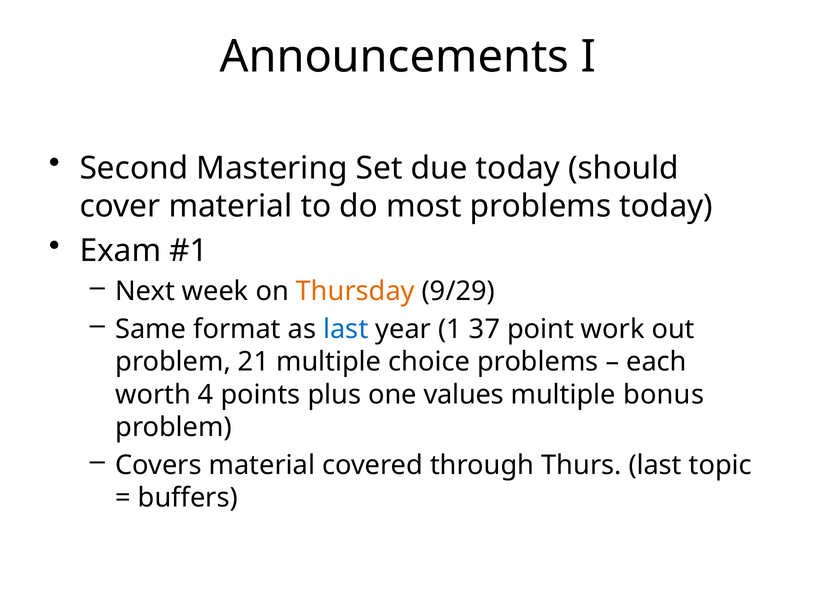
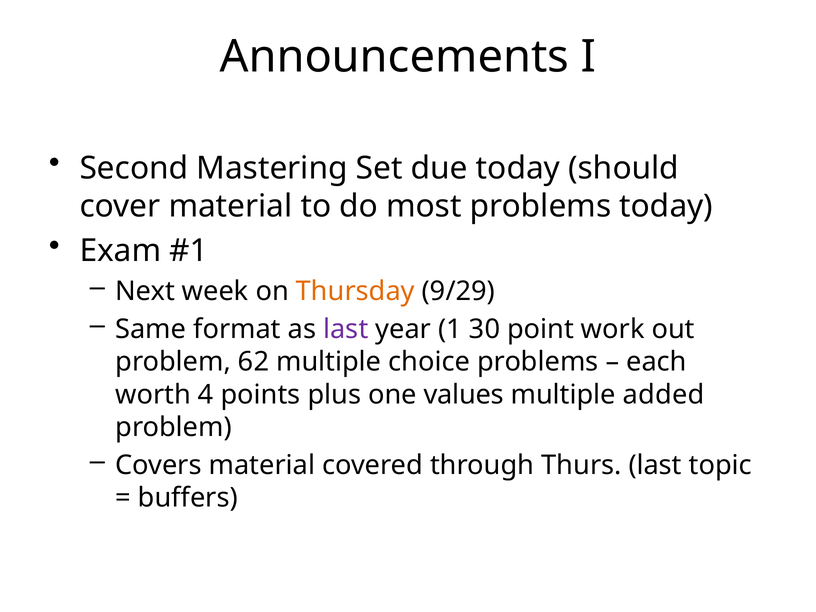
last colour: blue -> purple (346, 329)
37: 37 -> 30 (485, 329)
21: 21 -> 62 (254, 362)
bonus: bonus -> added (664, 395)
